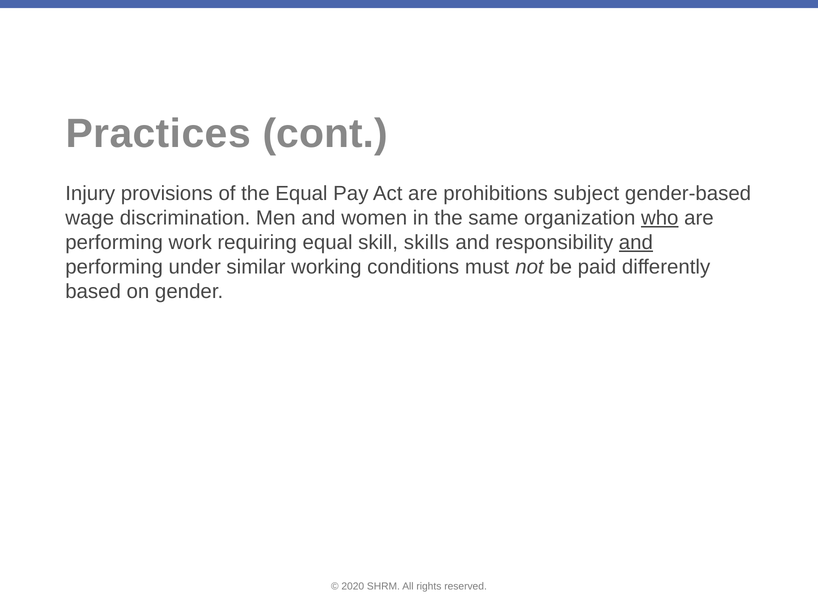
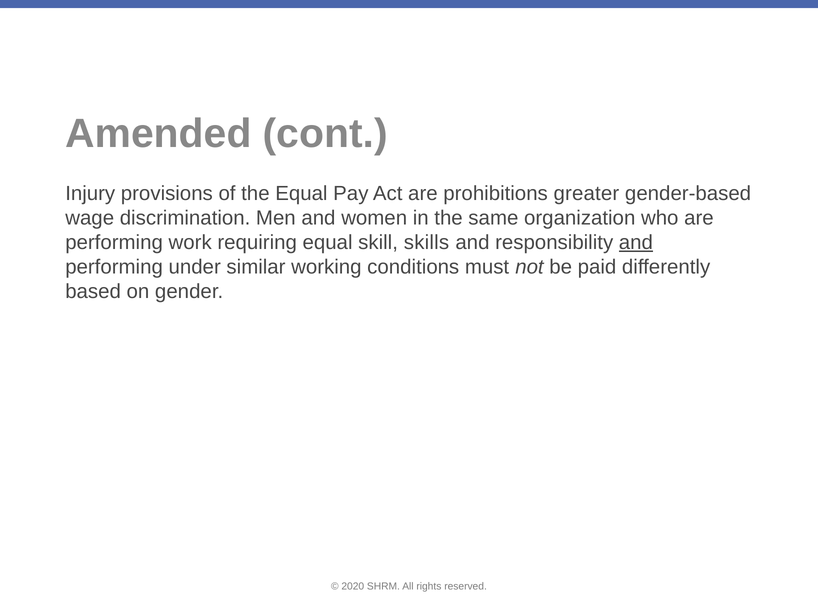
Practices: Practices -> Amended (158, 134)
subject: subject -> greater (586, 194)
who underline: present -> none (660, 218)
